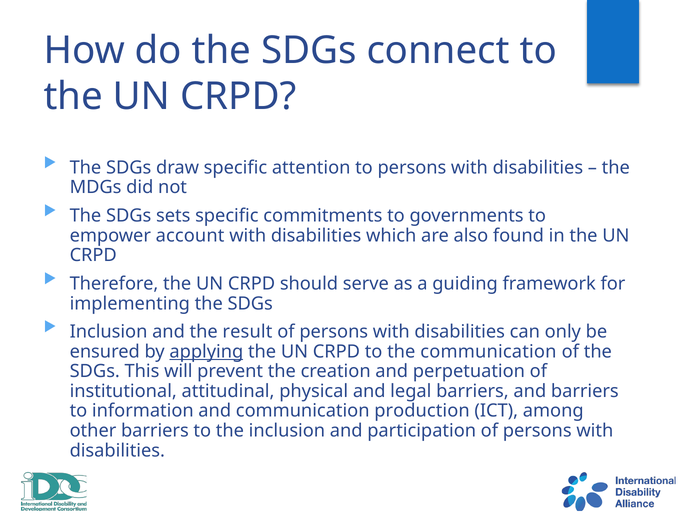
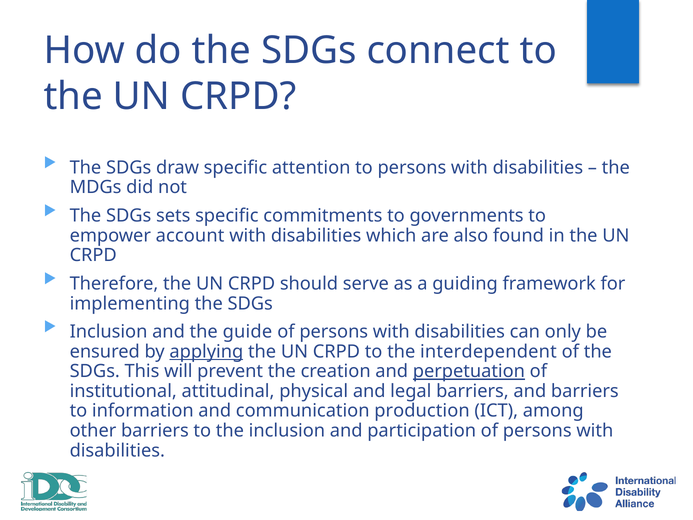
result: result -> guide (247, 332)
the communication: communication -> interdependent (488, 351)
perpetuation underline: none -> present (469, 371)
